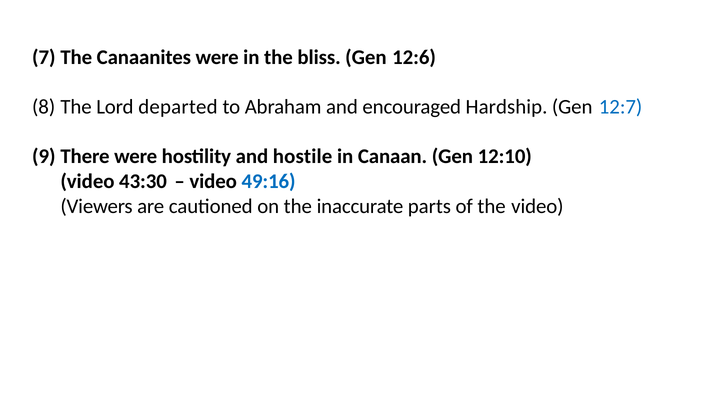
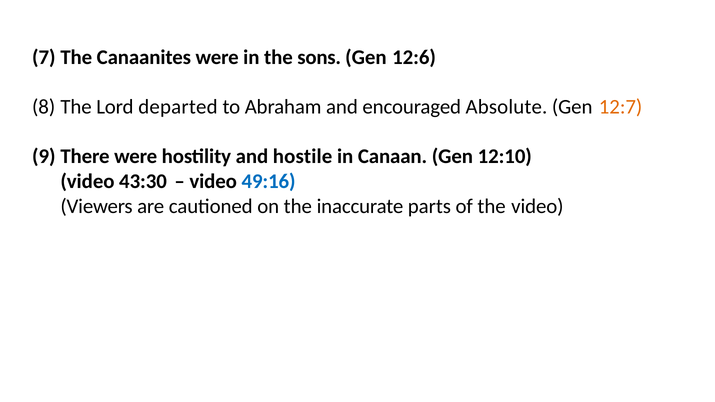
bliss: bliss -> sons (319, 57)
Hardship: Hardship -> Absolute (506, 107)
12:7 colour: blue -> orange (621, 107)
